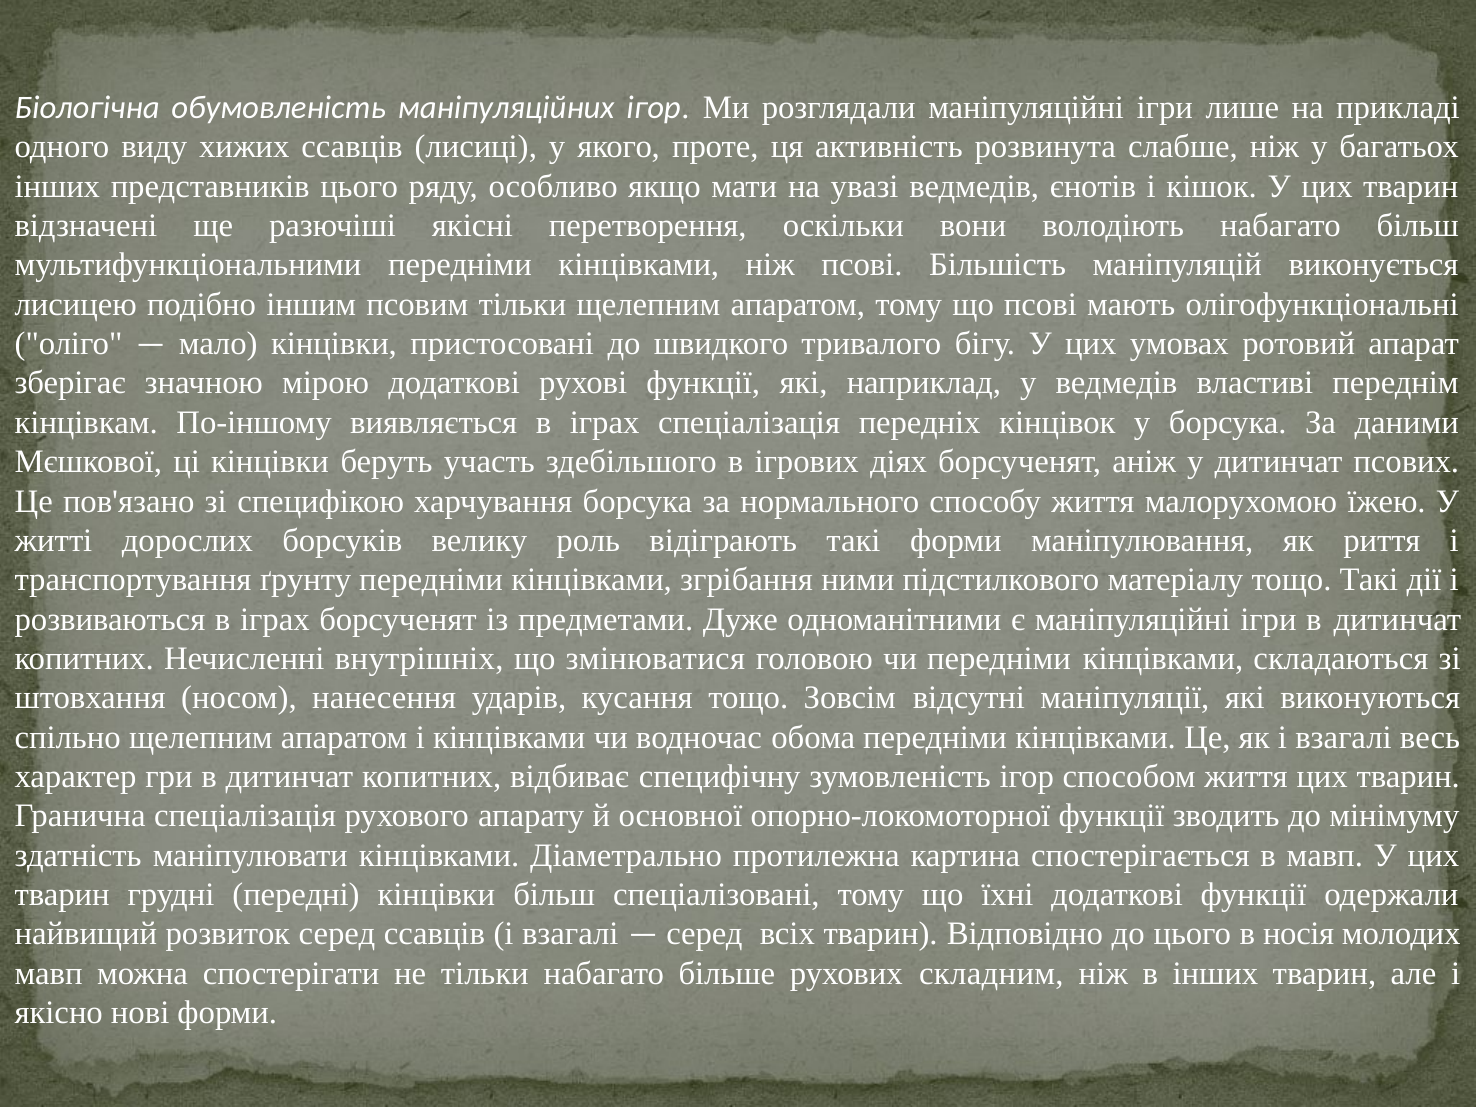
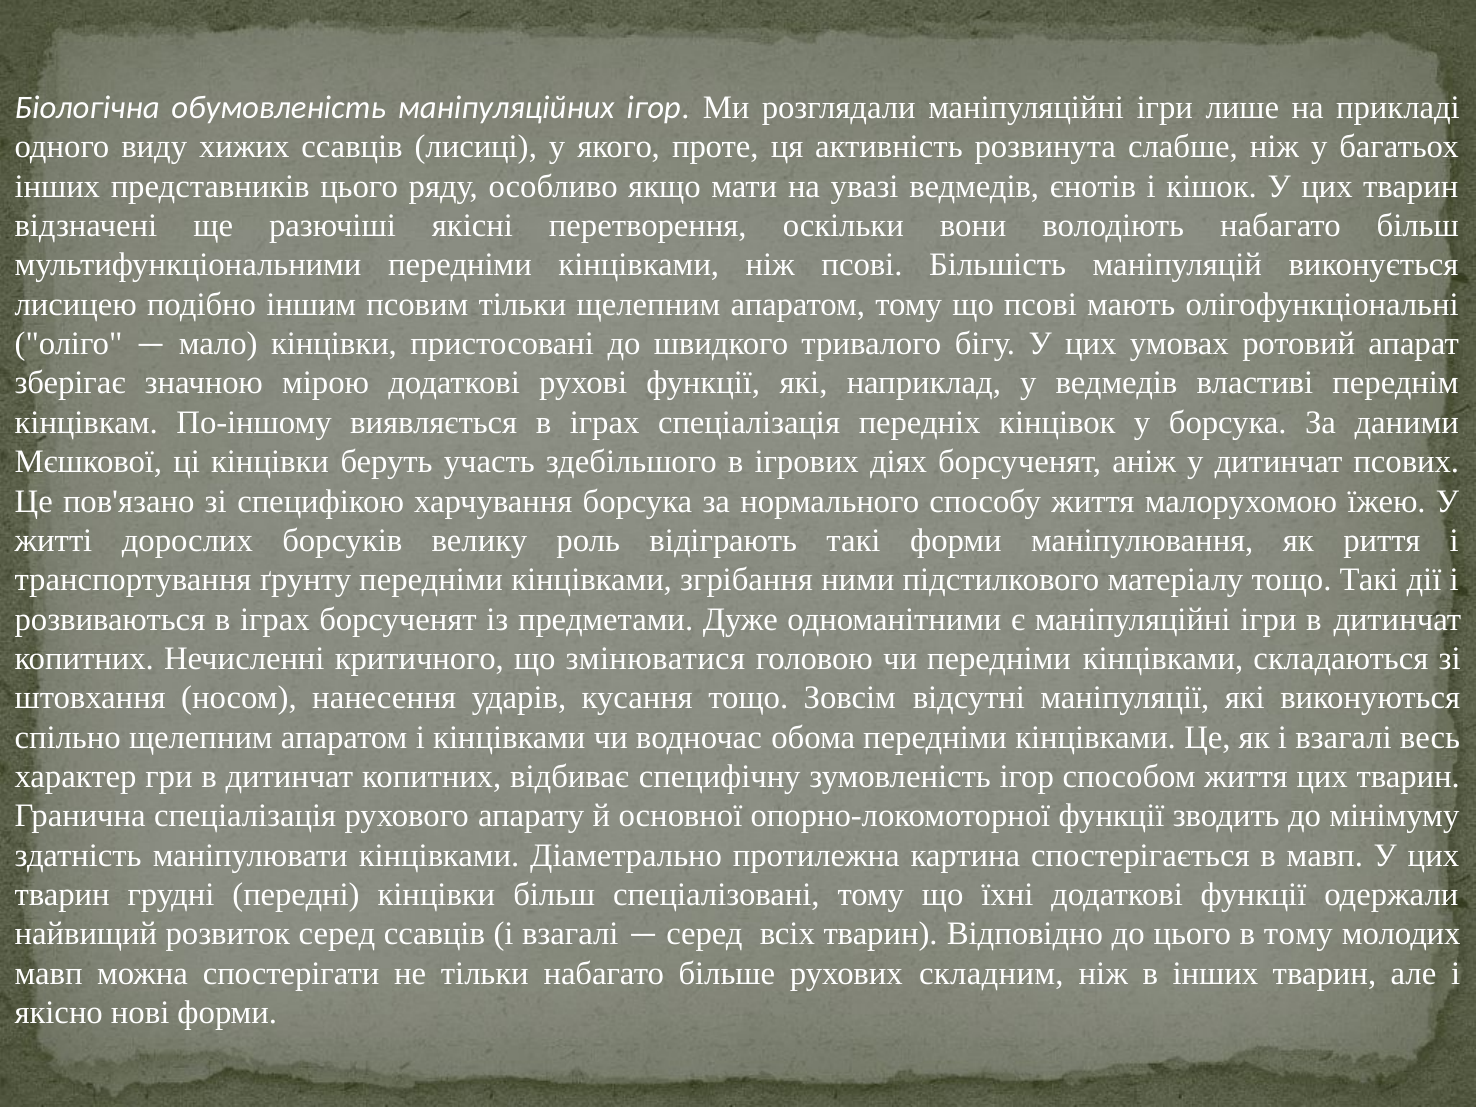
внутрішніх: внутрішніх -> критичного (419, 659)
в носія: носія -> тому (1298, 934)
